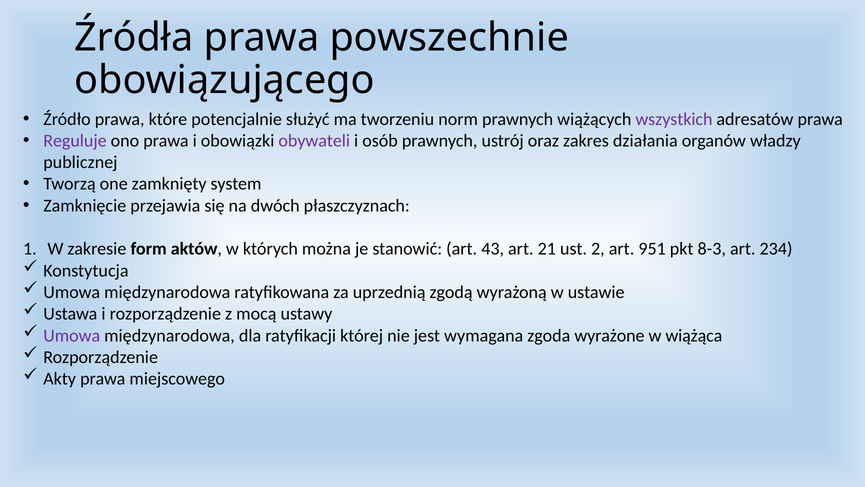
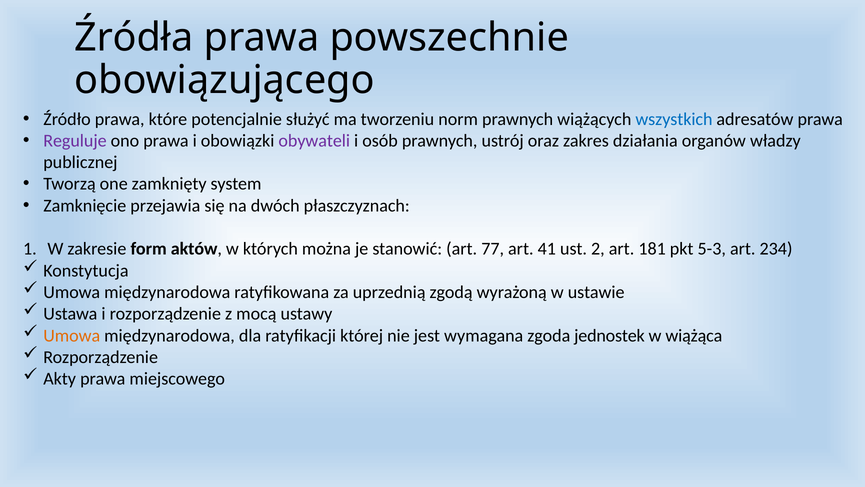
wszystkich colour: purple -> blue (674, 119)
43: 43 -> 77 (493, 249)
21: 21 -> 41 (547, 249)
951: 951 -> 181 (652, 249)
8-3: 8-3 -> 5-3 (712, 249)
Umowa colour: purple -> orange (72, 335)
wyrażone: wyrażone -> jednostek (609, 335)
